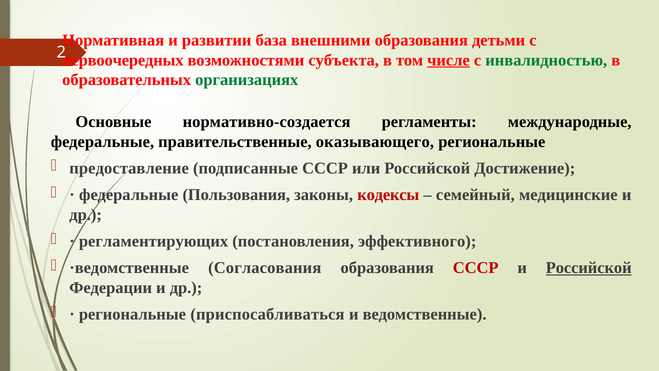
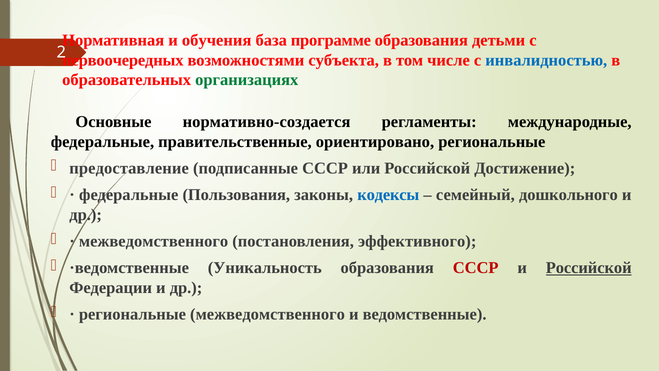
развитии: развитии -> обучения (217, 40)
внешними: внешними -> программе (331, 40)
числе underline: present -> none (449, 60)
инвалидностью colour: green -> blue (546, 60)
оказывающего: оказывающего -> ориентировано (375, 141)
кодексы colour: red -> blue (388, 195)
медицинские: медицинские -> дошкольного (568, 195)
регламентирующих: регламентирующих -> межведомственного (154, 241)
Согласования: Согласования -> Уникальность (265, 268)
региональные приспосабливаться: приспосабливаться -> межведомственного (268, 314)
